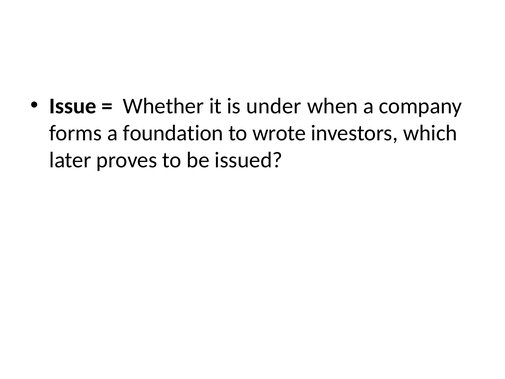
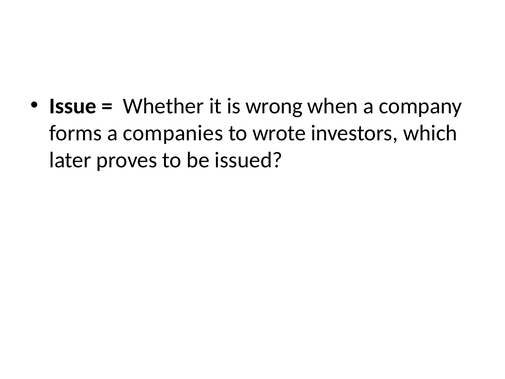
under: under -> wrong (274, 106)
foundation: foundation -> companies (173, 133)
